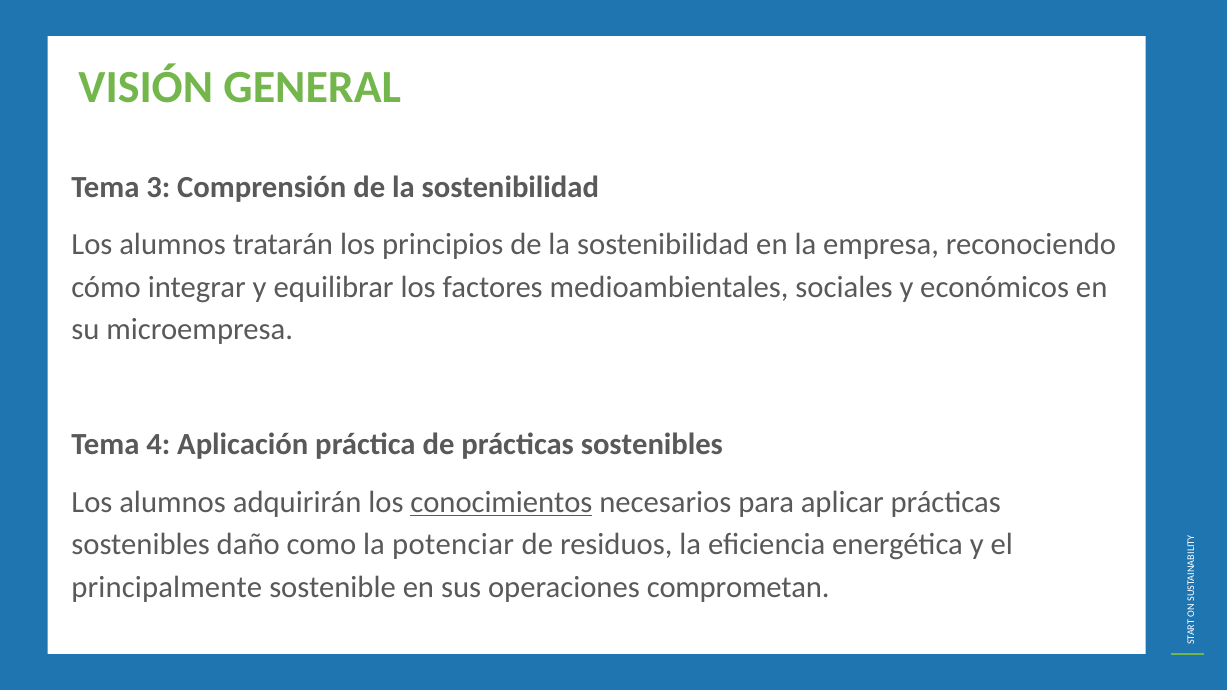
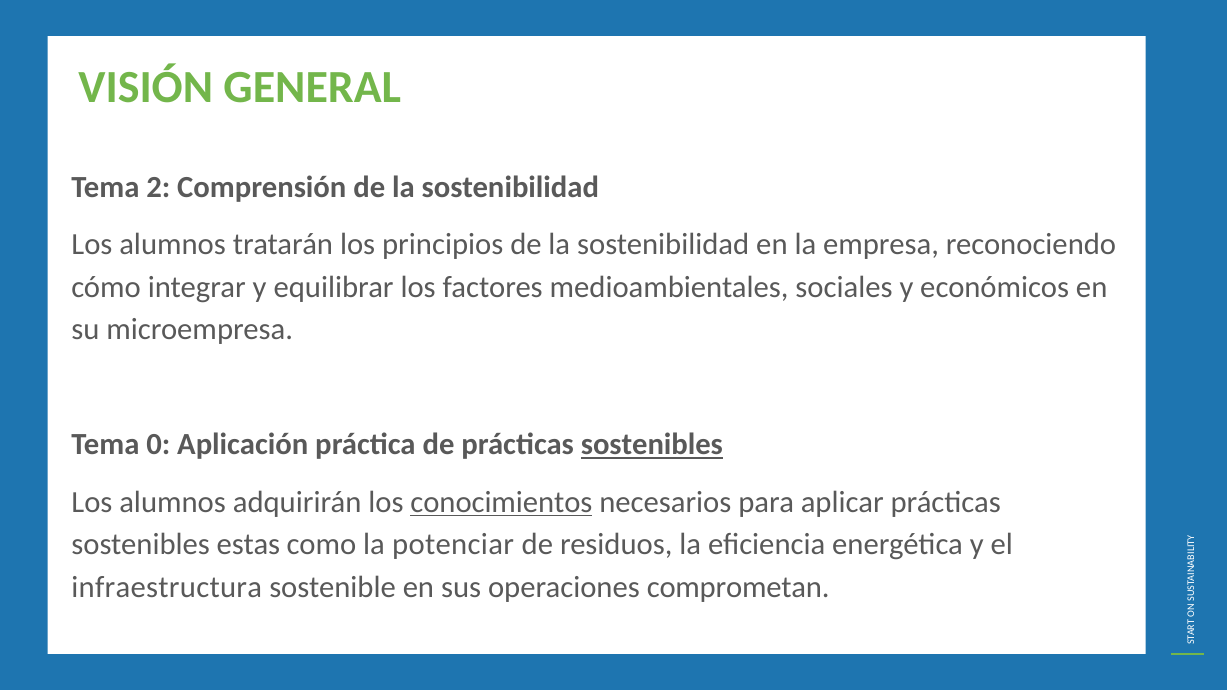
3: 3 -> 2 (158, 187)
4: 4 -> 0 (158, 445)
sostenibles underline: none -> present (652, 445)
daño: daño -> estas (248, 545)
principalmente: principalmente -> infraestructura (167, 587)
